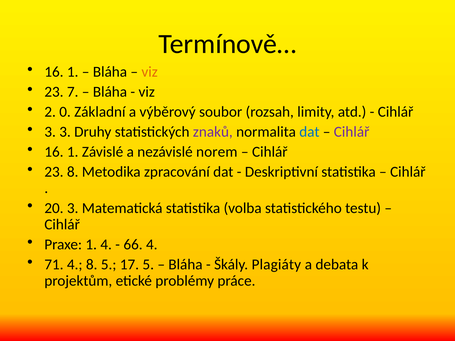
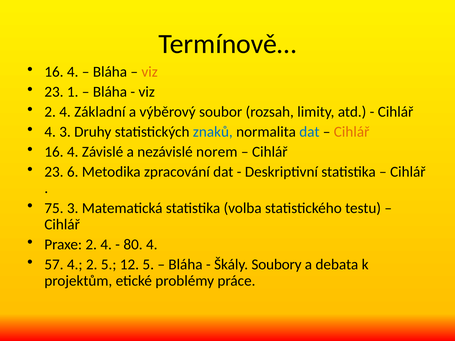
1: 1 -> 4 (73, 72)
7: 7 -> 1 (73, 92)
0: 0 -> 4 (65, 112)
3: 3 -> 4 (50, 132)
znaků colour: purple -> blue (213, 132)
Cihlář colour: purple -> orange (352, 132)
1: 1 -> 4 (73, 152)
23 8: 8 -> 6 (73, 172)
20: 20 -> 75 (54, 208)
Praxe 1: 1 -> 2 (91, 245)
66: 66 -> 80 (133, 245)
71: 71 -> 57 (54, 265)
4 8: 8 -> 2 (92, 265)
17: 17 -> 12 (129, 265)
Plagiáty: Plagiáty -> Soubory (277, 265)
